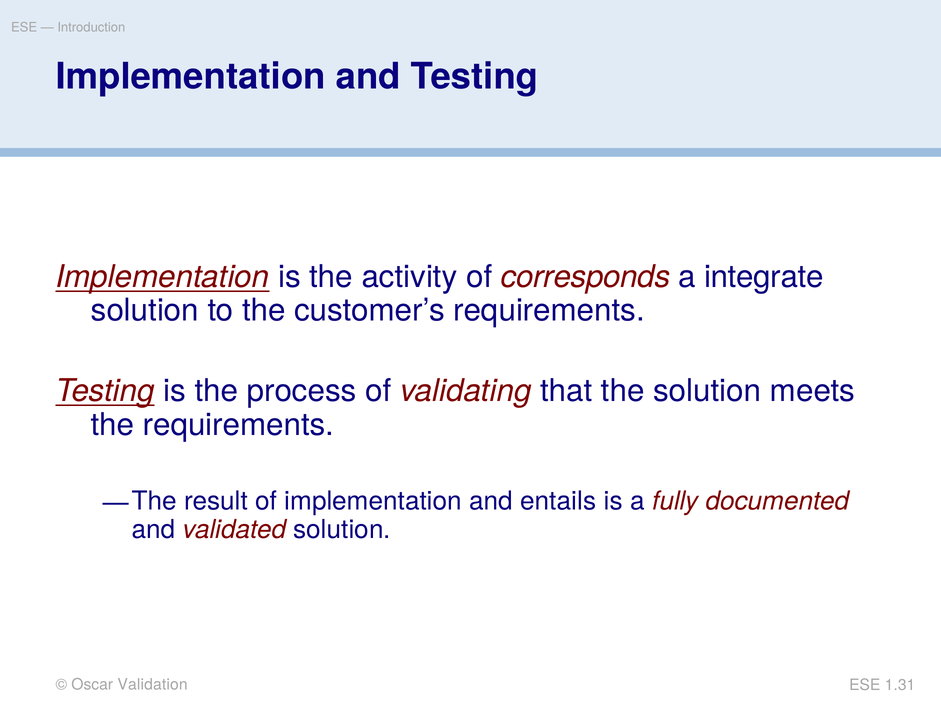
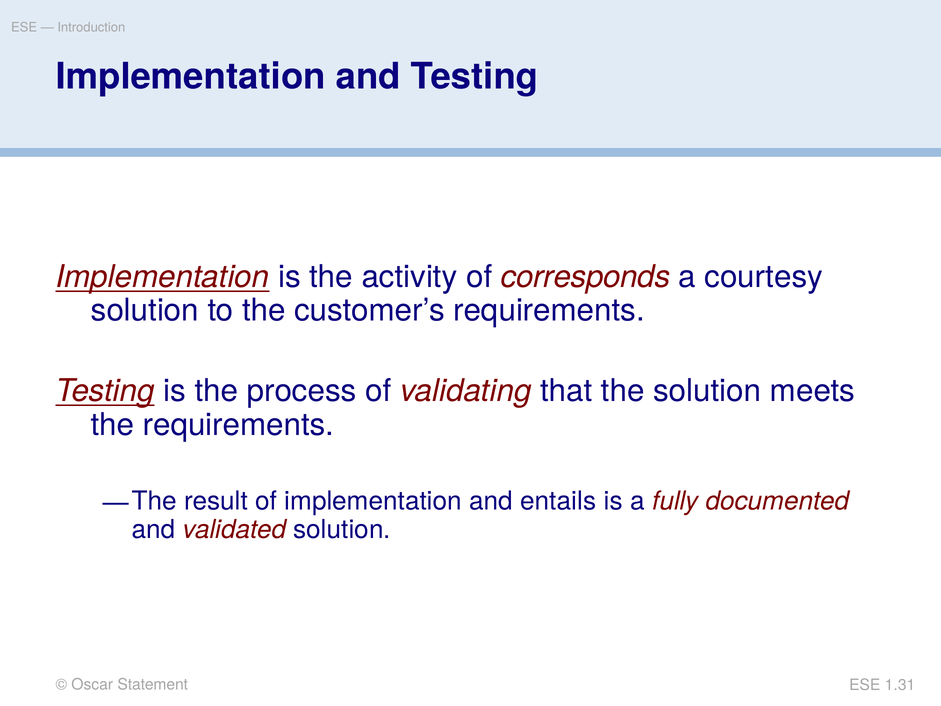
integrate: integrate -> courtesy (764, 277)
Validation: Validation -> Statement (153, 684)
